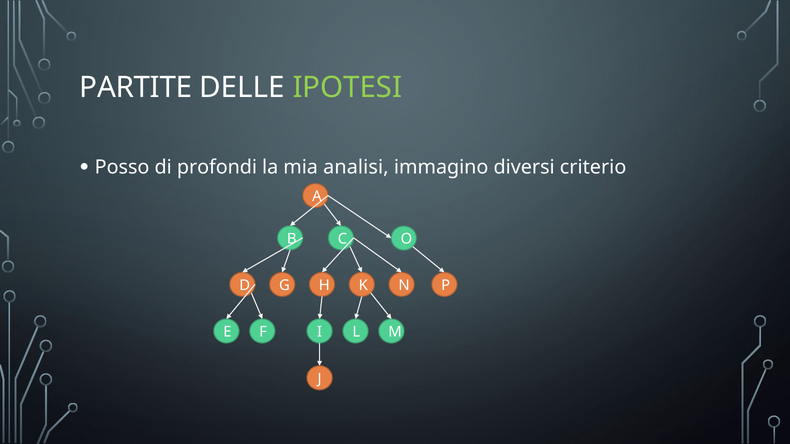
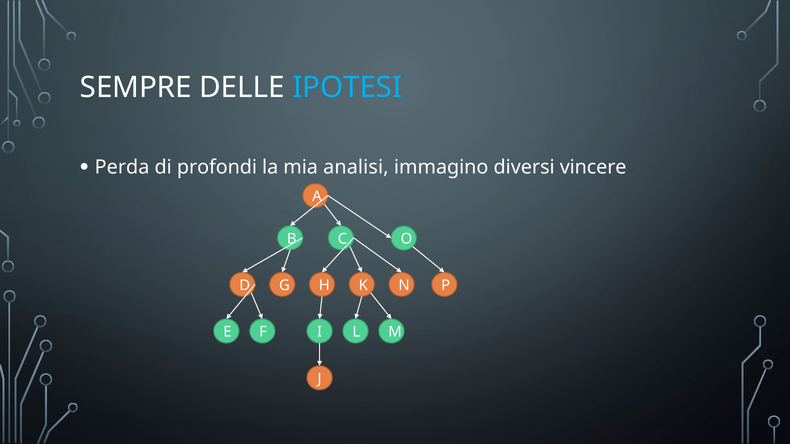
PARTITE: PARTITE -> SEMPRE (136, 88)
IPOTESI colour: light green -> light blue (347, 88)
Posso: Posso -> Perda (122, 168)
criterio: criterio -> vincere (593, 168)
